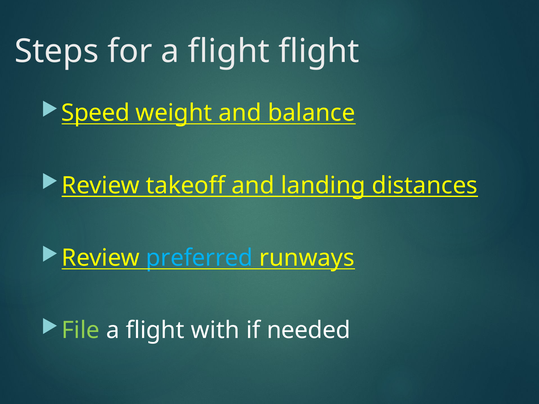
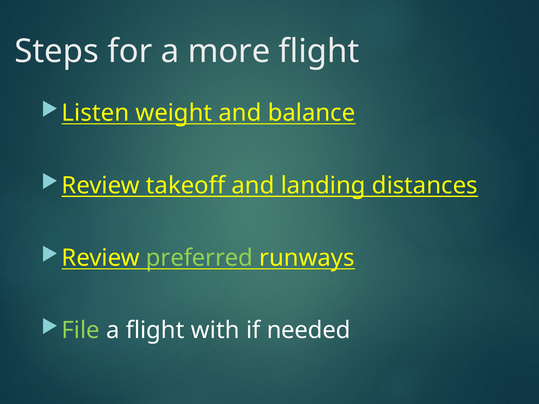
for a flight: flight -> more (229, 51)
Speed: Speed -> Listen (95, 113)
preferred colour: light blue -> light green (199, 258)
